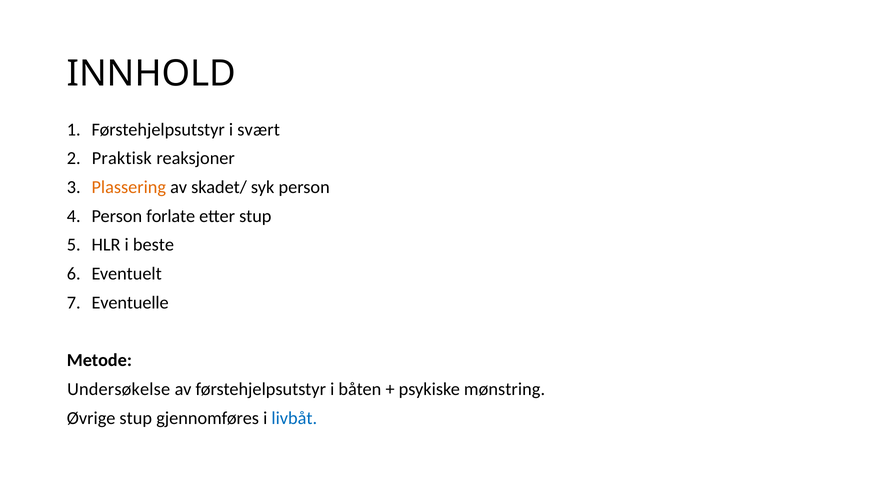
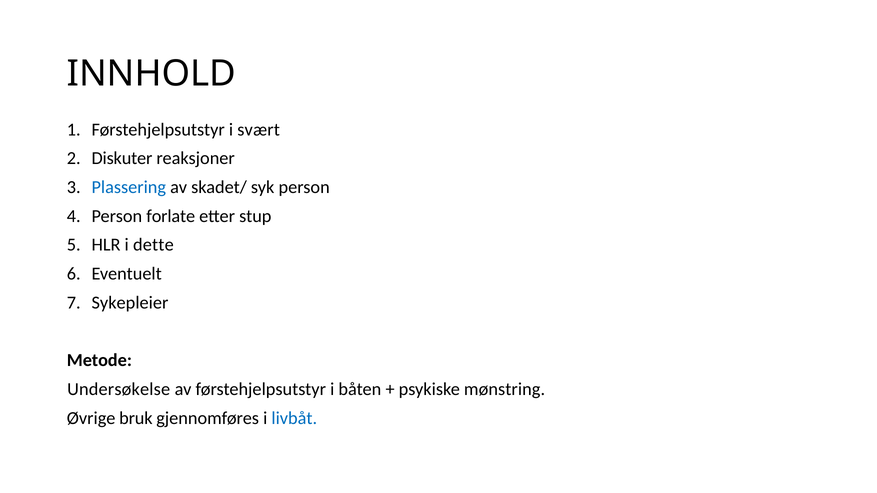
Praktisk: Praktisk -> Diskuter (122, 158)
Plassering colour: orange -> blue (129, 187)
beste: beste -> dette (153, 245)
Eventuelle: Eventuelle -> Sykepleier (130, 303)
Øvrige stup: stup -> bruk (136, 418)
